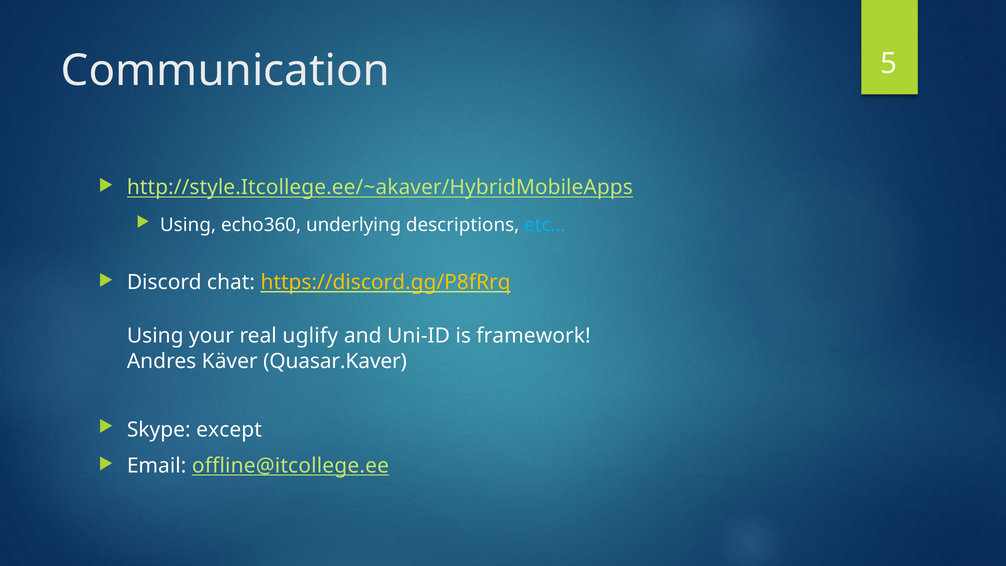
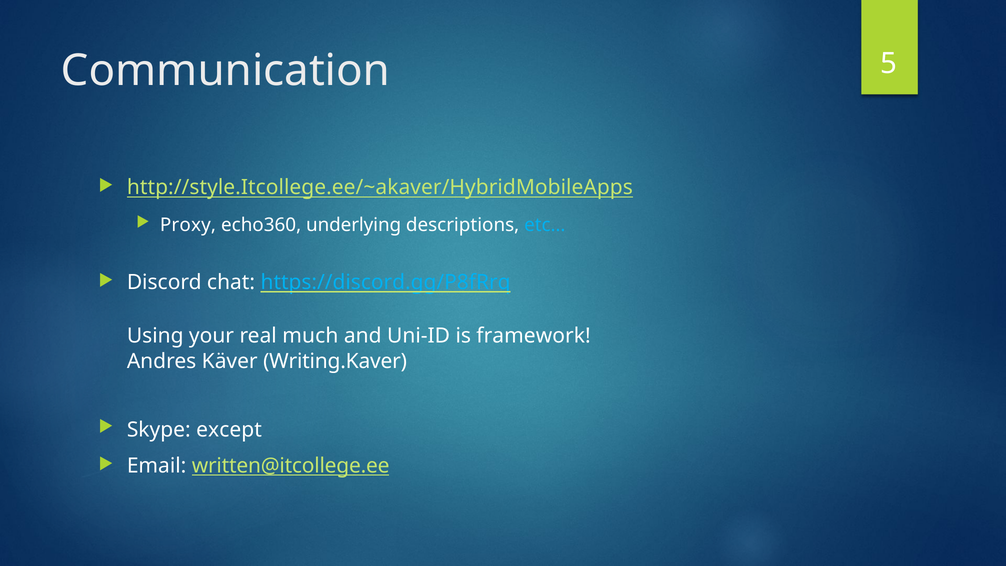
Using: Using -> Proxy (188, 225)
https://discord.gg/P8fRrq colour: yellow -> light blue (386, 282)
uglify: uglify -> much (310, 336)
Quasar.Kaver: Quasar.Kaver -> Writing.Kaver (335, 361)
offline@itcollege.ee: offline@itcollege.ee -> written@itcollege.ee (291, 466)
